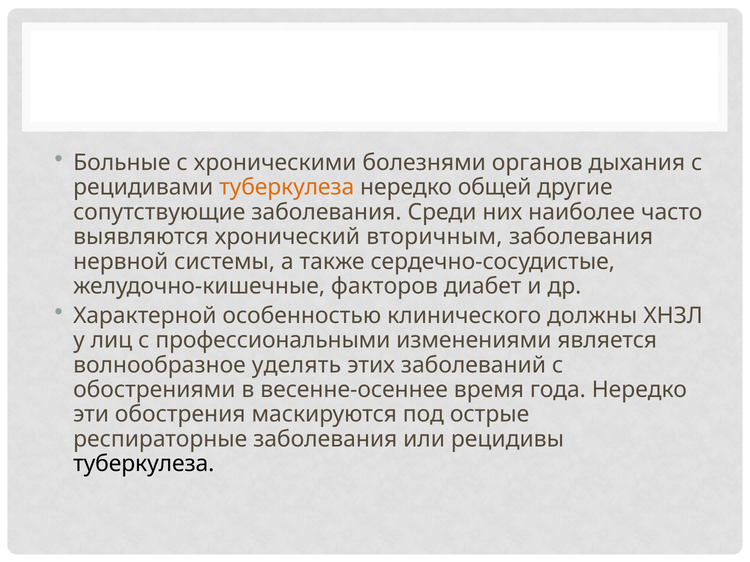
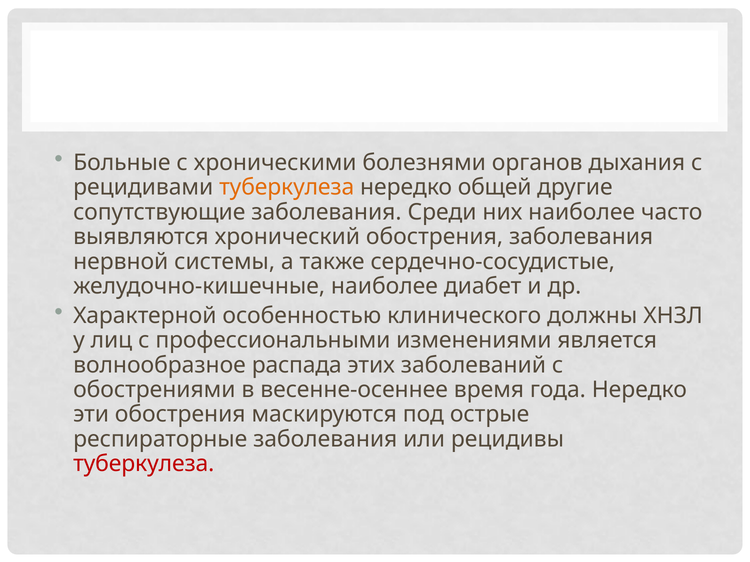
хронический вторичным: вторичным -> обострения (435, 237)
желудочно-кишечные факторов: факторов -> наиболее (384, 287)
уделять: уделять -> распада (297, 365)
туберкулеза colour: black -> red (144, 464)
